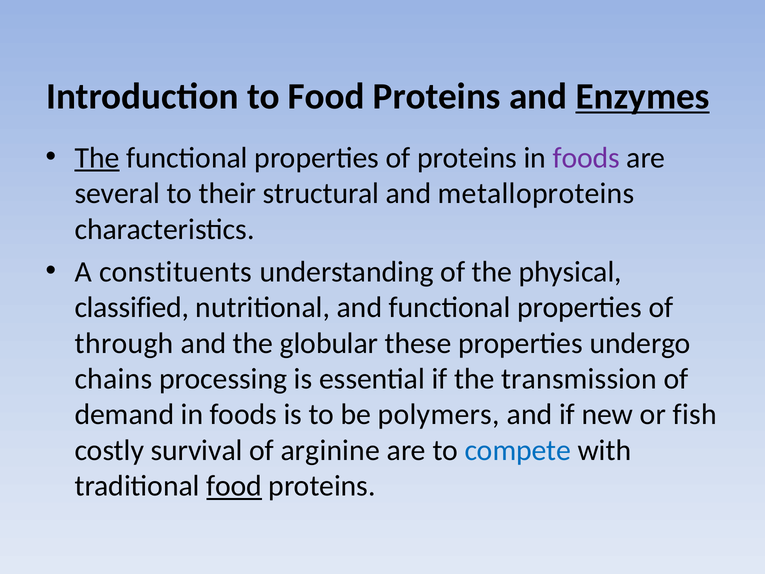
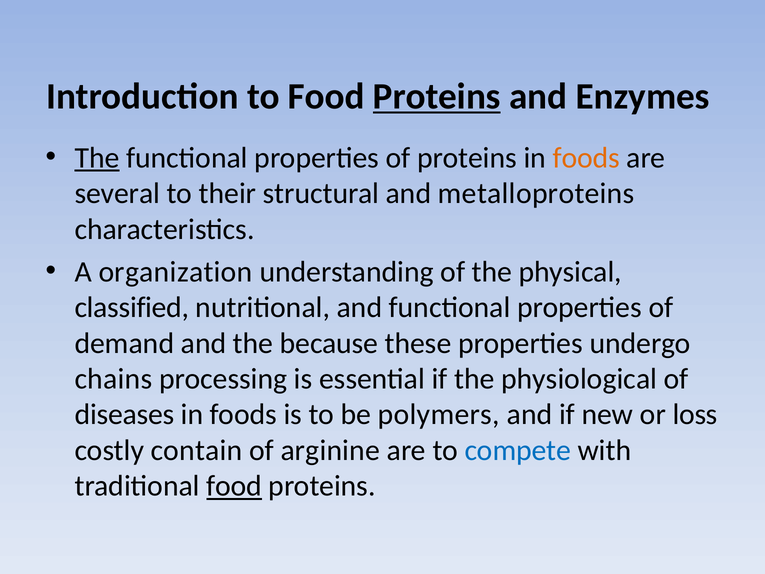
Proteins underline: none -> present (437, 96)
Enzymes underline: present -> none (643, 96)
foods colour: purple -> orange (586, 158)
constituents: constituents -> organization (176, 272)
through: through -> demand (124, 343)
globular: globular -> because (329, 343)
transmission: transmission -> physiological (579, 379)
demand: demand -> diseases (124, 414)
fish: fish -> loss (695, 414)
survival: survival -> contain (196, 450)
